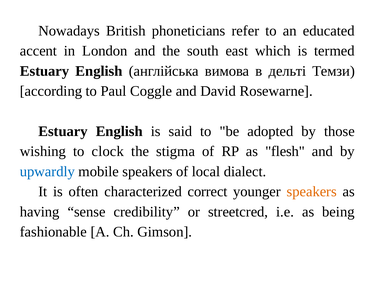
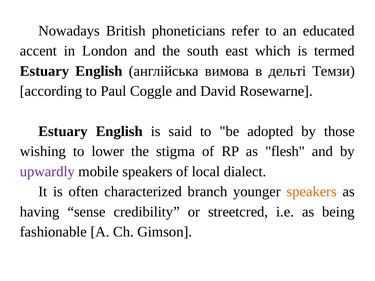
clock: clock -> lower (108, 152)
upwardly colour: blue -> purple (47, 172)
correct: correct -> branch (208, 192)
